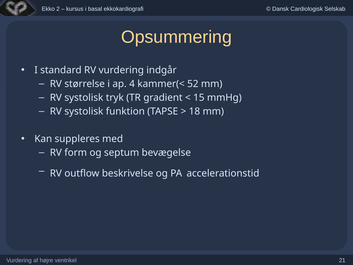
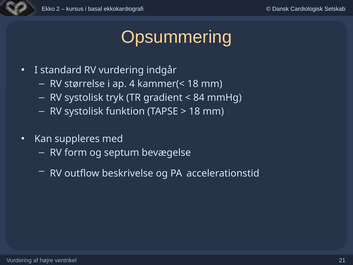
kammer(< 52: 52 -> 18 (193, 84)
15: 15 -> 84 (199, 98)
